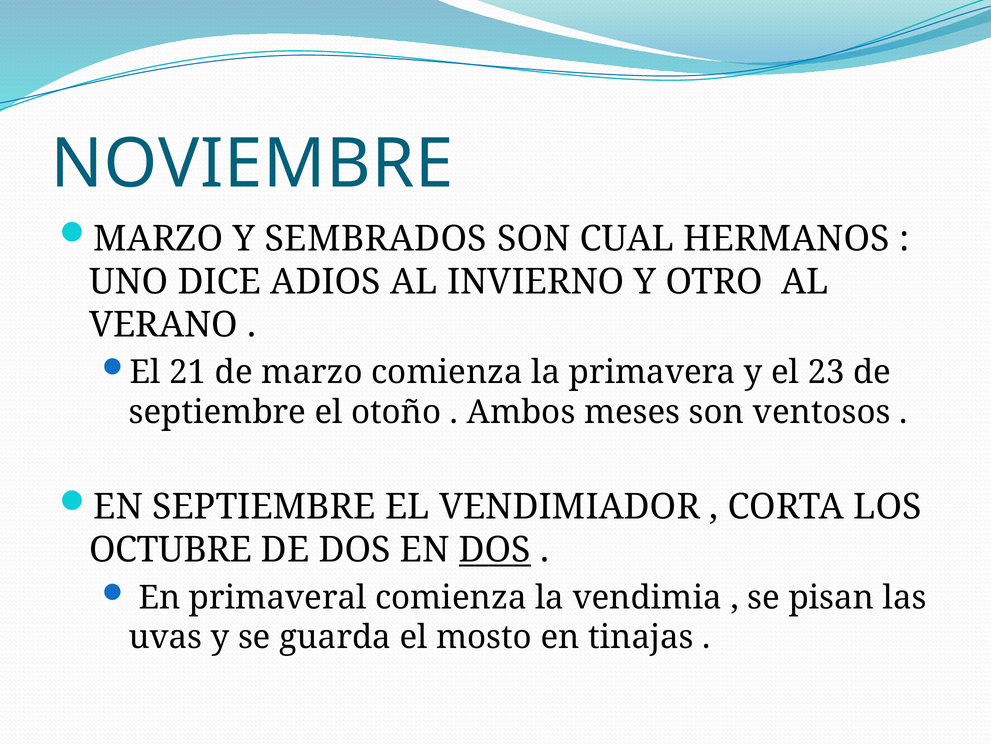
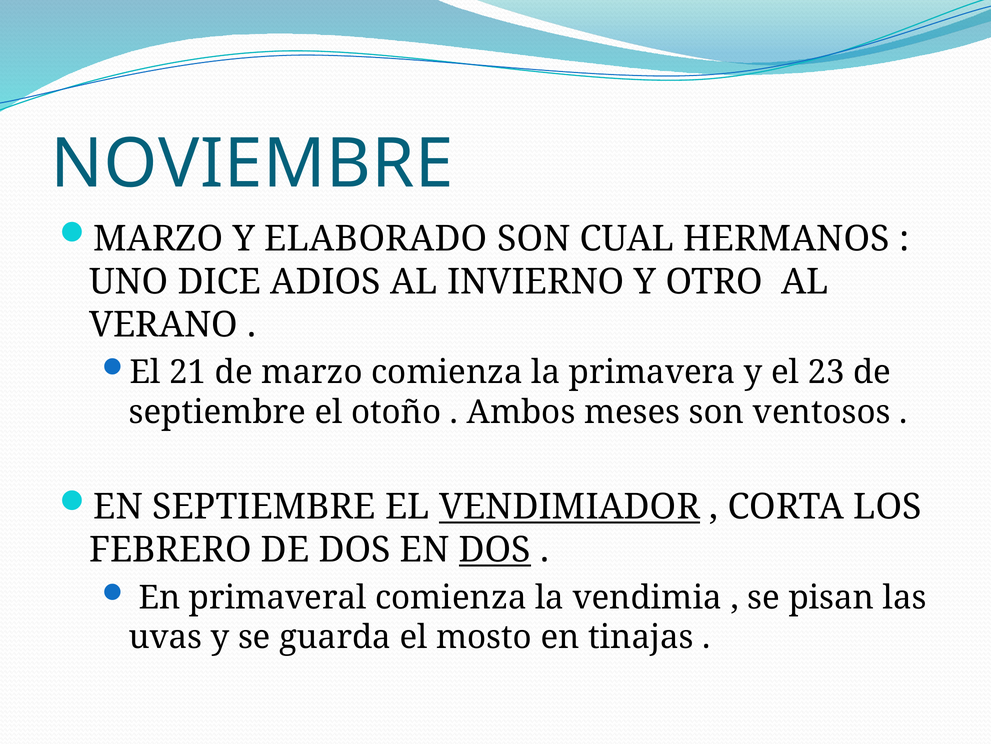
SEMBRADOS: SEMBRADOS -> ELABORADO (376, 239)
VENDIMIADOR underline: none -> present (570, 507)
OCTUBRE: OCTUBRE -> FEBRERO (170, 550)
